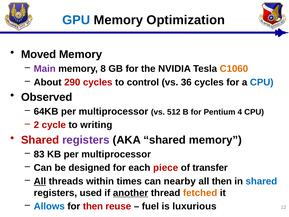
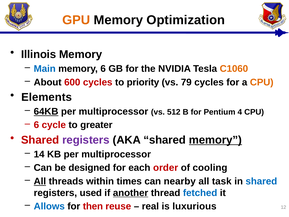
GPU colour: blue -> orange (76, 20)
Moved: Moved -> Illinois (39, 54)
Main colour: purple -> blue (45, 69)
memory 8: 8 -> 6 (103, 69)
290: 290 -> 600 (72, 82)
control: control -> priority (143, 82)
36: 36 -> 79 (186, 82)
CPU colour: blue -> orange (262, 82)
Observed: Observed -> Elements (47, 97)
64KB underline: none -> present (46, 111)
2: 2 -> 6 (36, 125)
writing: writing -> greater (96, 125)
memory underline: none -> present (215, 140)
83: 83 -> 14 (39, 154)
piece: piece -> order (166, 168)
transfer: transfer -> cooling (210, 168)
all then: then -> task (222, 181)
fetched colour: orange -> blue (200, 193)
fuel: fuel -> real (150, 206)
